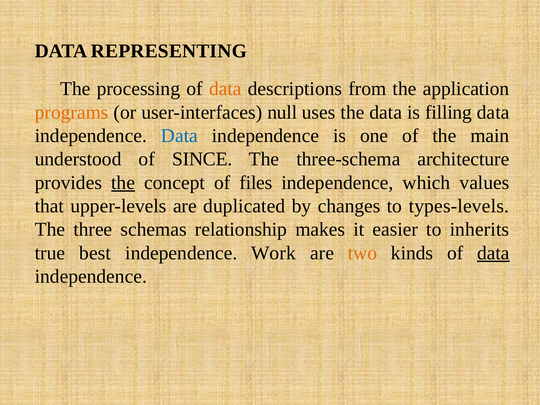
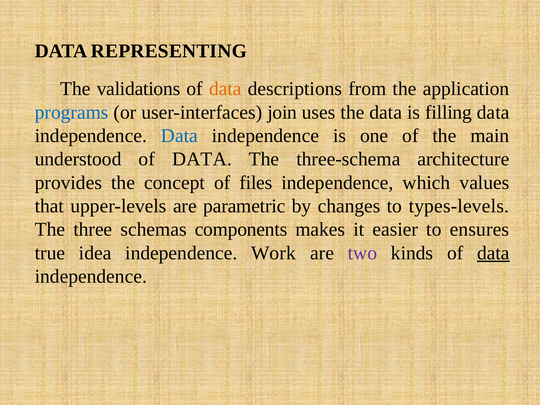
processing: processing -> validations (139, 89)
programs colour: orange -> blue (72, 112)
null: null -> join (282, 112)
SINCE: SINCE -> DATA (202, 159)
the underline: present -> none (123, 183)
duplicated: duplicated -> parametric (244, 206)
relationship: relationship -> components (241, 229)
inherits: inherits -> ensures (479, 229)
best: best -> idea (95, 253)
two colour: orange -> purple (363, 253)
